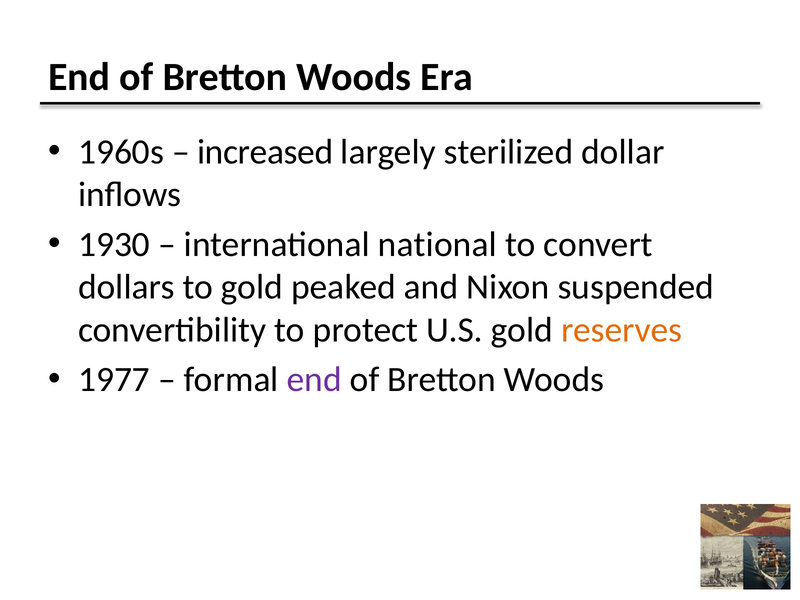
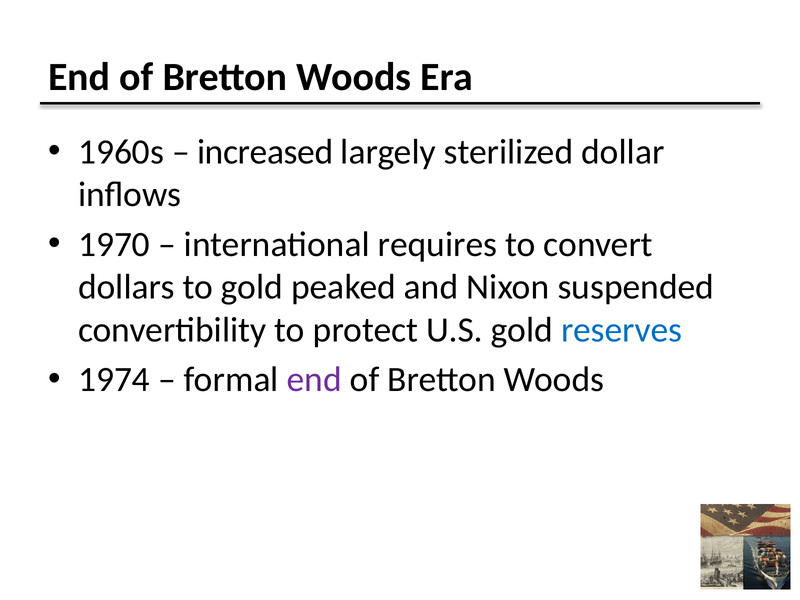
1930: 1930 -> 1970 (114, 244)
national: national -> requires (437, 244)
reserves colour: orange -> blue (622, 330)
1977: 1977 -> 1974 (114, 380)
